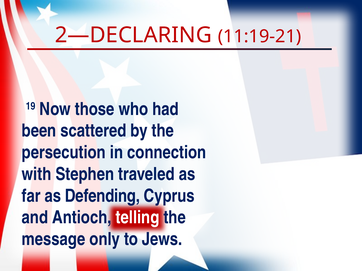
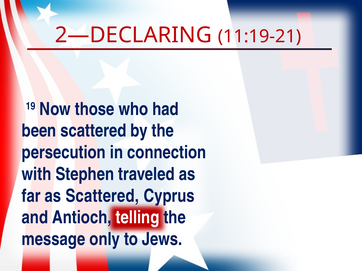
as Defending: Defending -> Scattered (102, 196)
